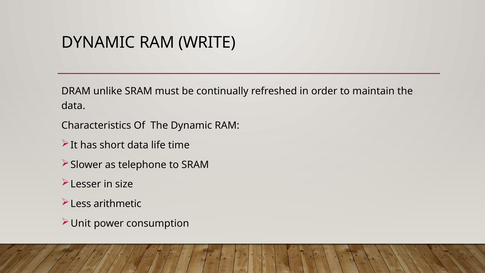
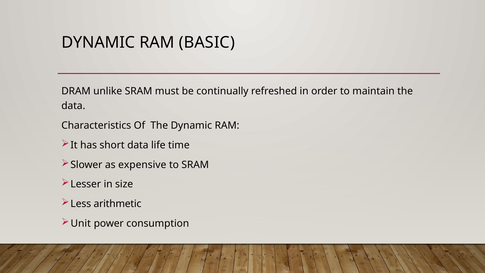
WRITE: WRITE -> BASIC (207, 42)
telephone: telephone -> expensive (142, 165)
